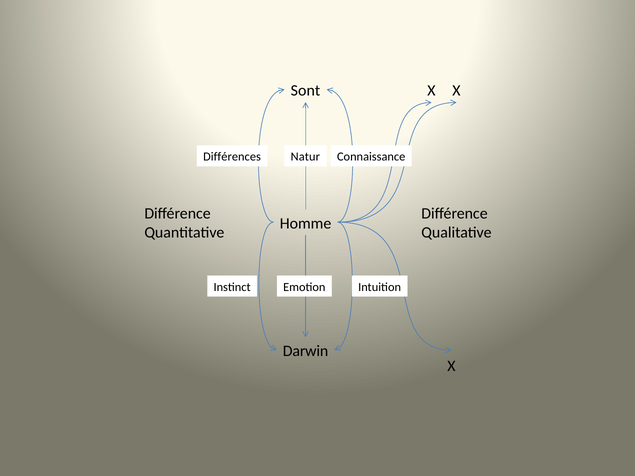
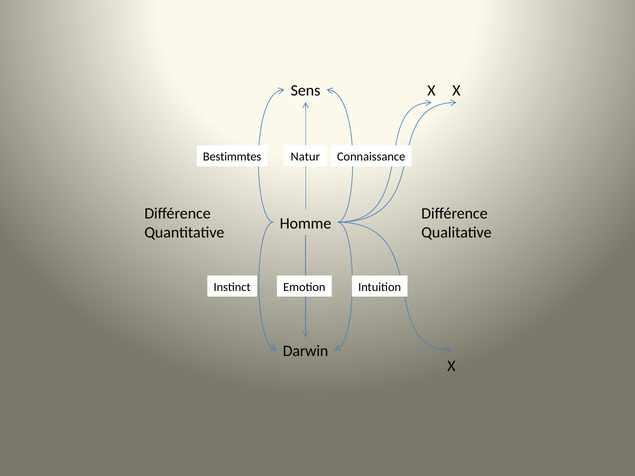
Sont: Sont -> Sens (306, 91)
Différences: Différences -> Bestimmtes (232, 157)
